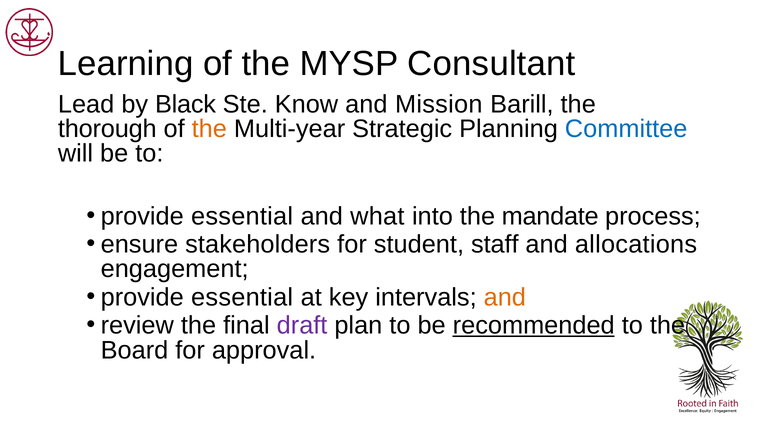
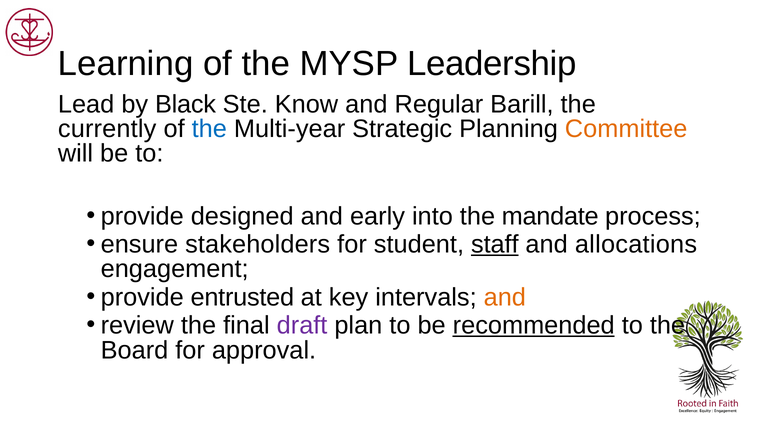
Consultant: Consultant -> Leadership (492, 64)
Mission: Mission -> Regular (439, 104)
thorough: thorough -> currently (107, 129)
the colour: orange -> blue (209, 129)
Committee colour: blue -> orange (626, 129)
essential: essential -> designed (242, 216)
what: what -> early (377, 216)
staff underline: none -> present (495, 244)
essential: essential -> entrusted (242, 297)
